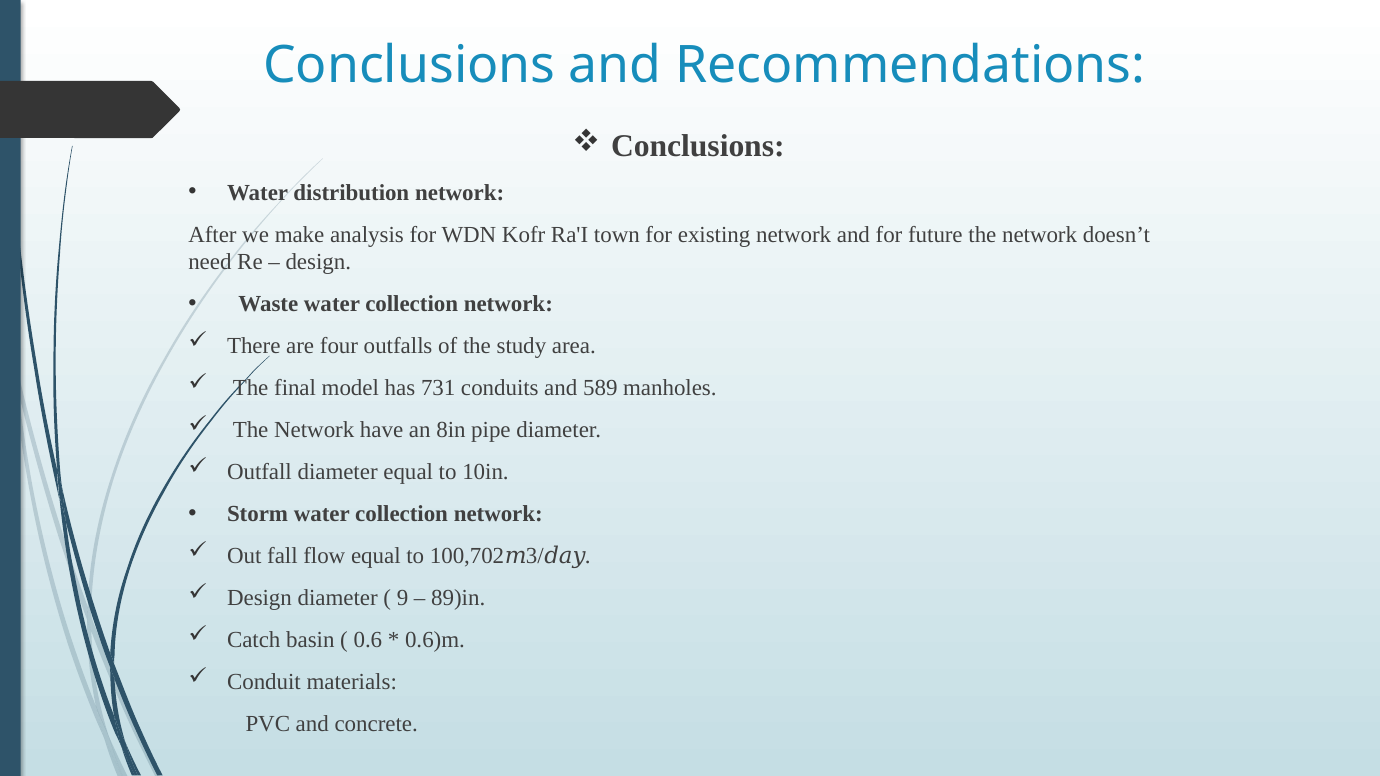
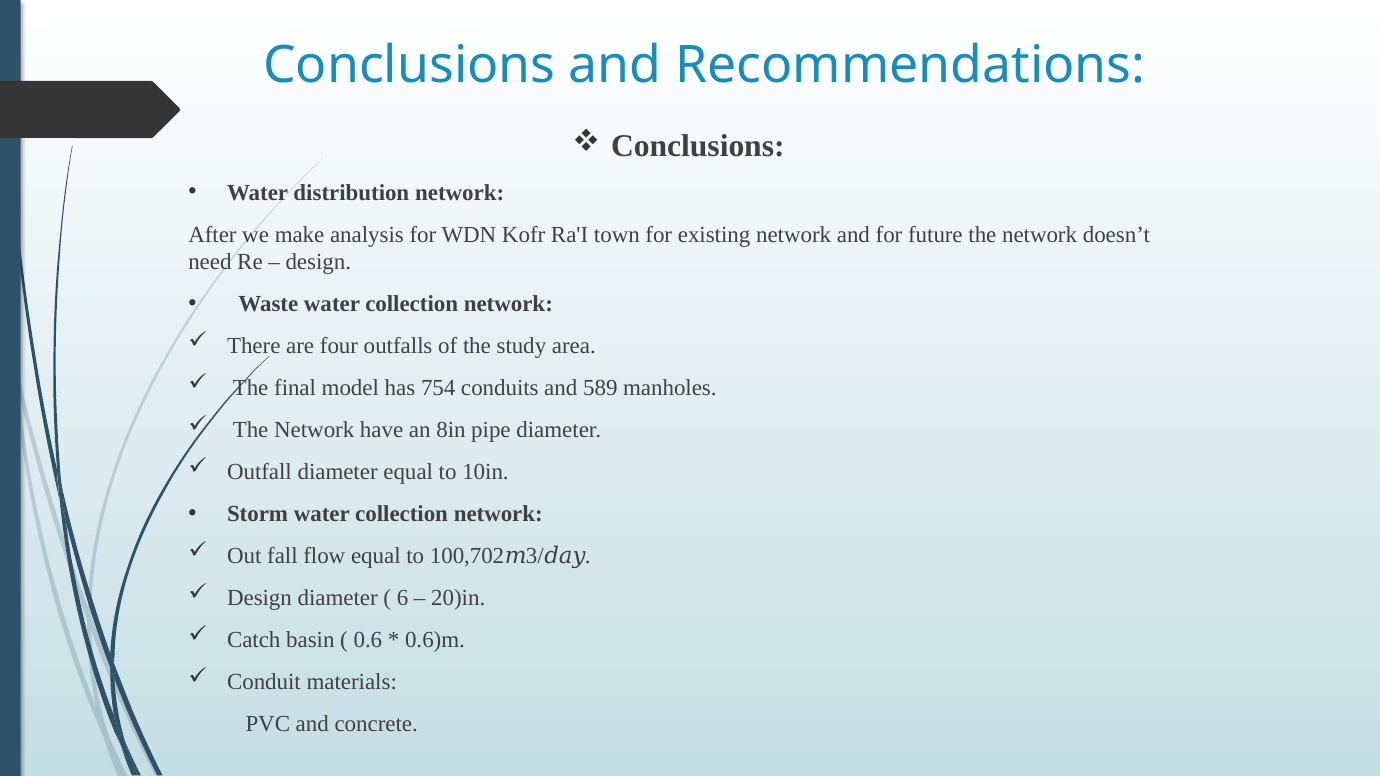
731: 731 -> 754 (438, 388)
9: 9 -> 6 (403, 598)
89)in: 89)in -> 20)in (458, 598)
